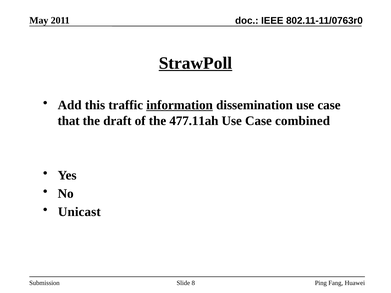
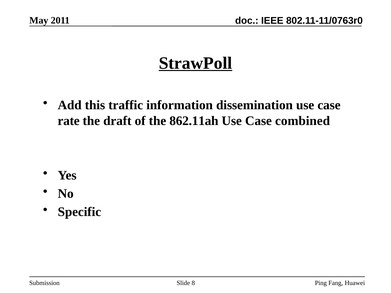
information underline: present -> none (180, 105)
that: that -> rate (69, 121)
477.11ah: 477.11ah -> 862.11ah (194, 121)
Unicast: Unicast -> Specific (79, 212)
